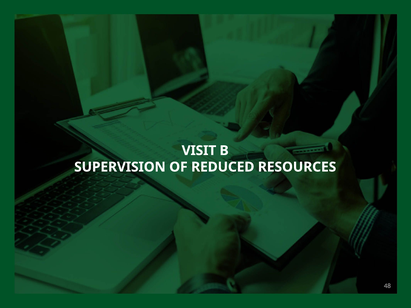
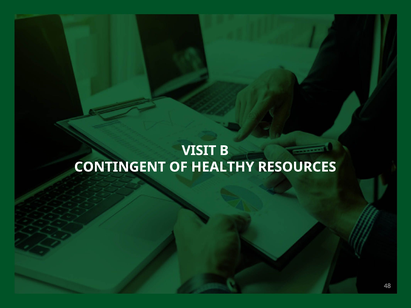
SUPERVISION: SUPERVISION -> CONTINGENT (120, 167)
REDUCED: REDUCED -> HEALTHY (223, 167)
